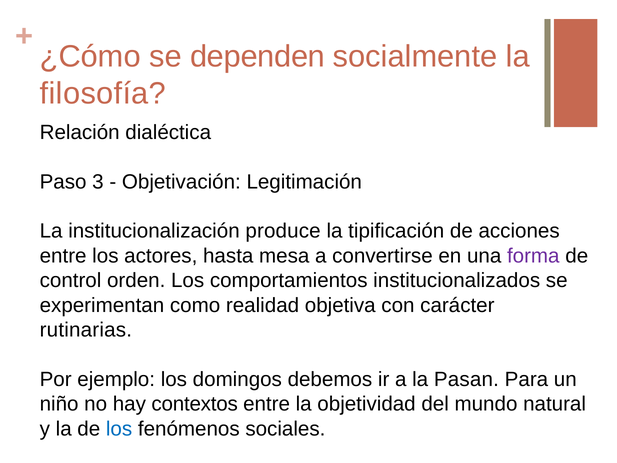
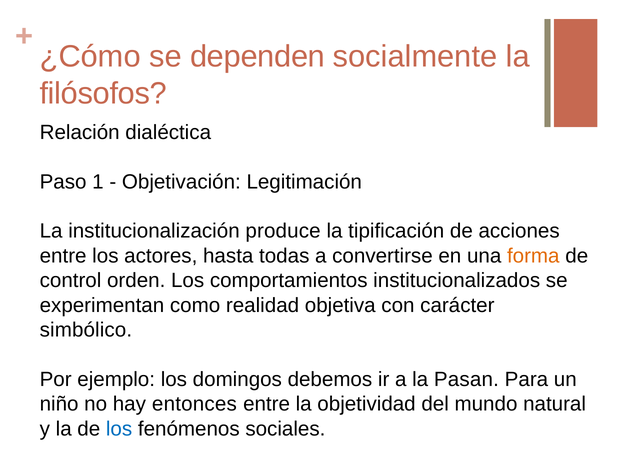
filosofía: filosofía -> filósofos (103, 93)
3: 3 -> 1 (98, 182)
mesa: mesa -> todas (284, 256)
forma colour: purple -> orange (533, 256)
rutinarias: rutinarias -> simbólico (86, 330)
contextos: contextos -> entonces (194, 404)
